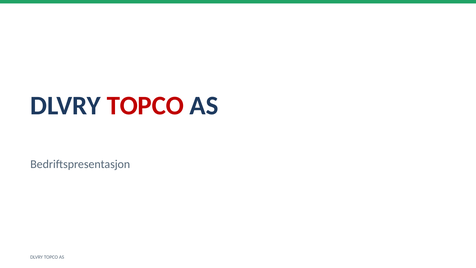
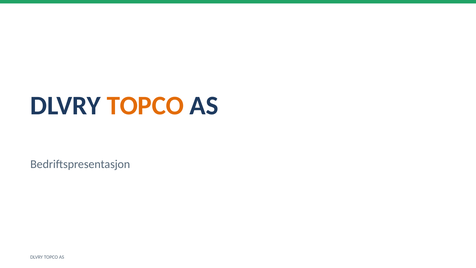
TOPCO colour: red -> orange (145, 106)
